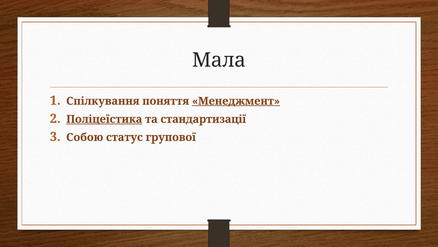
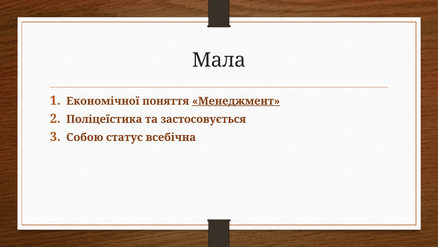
Спілкування: Спілкування -> Економічної (103, 101)
Поліцеїстика underline: present -> none (104, 119)
стандартизації: стандартизації -> застосовується (203, 119)
групової: групової -> всебічна (171, 137)
